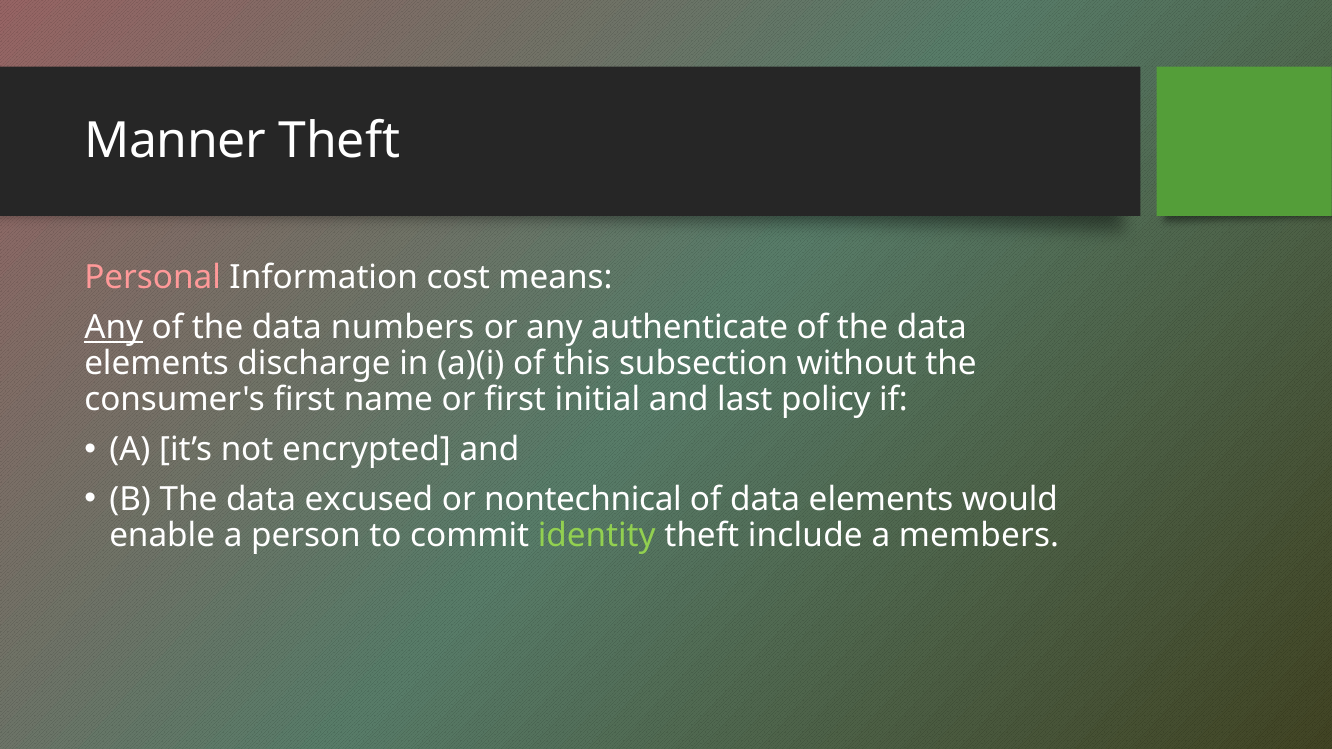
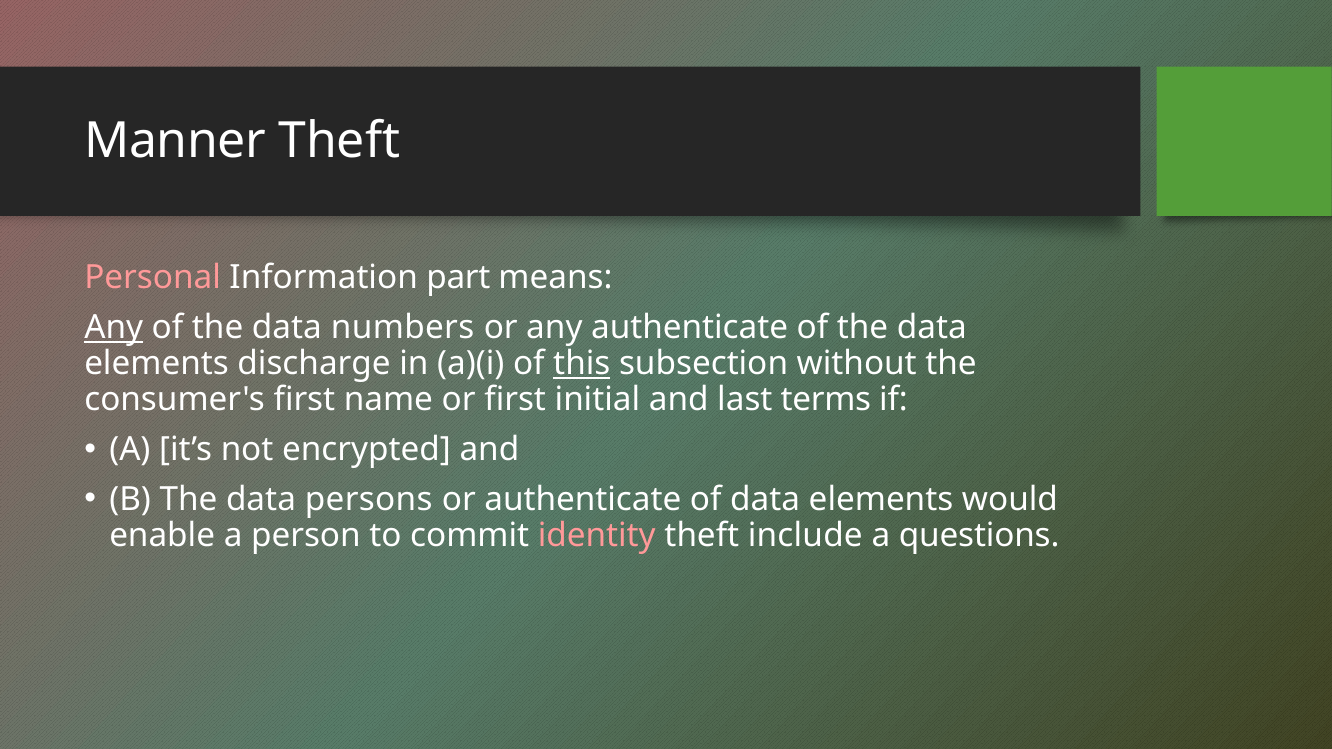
cost: cost -> part (458, 278)
this underline: none -> present (582, 364)
policy: policy -> terms (826, 400)
excused: excused -> persons (369, 499)
or nontechnical: nontechnical -> authenticate (583, 499)
identity colour: light green -> pink (597, 535)
members: members -> questions (979, 535)
